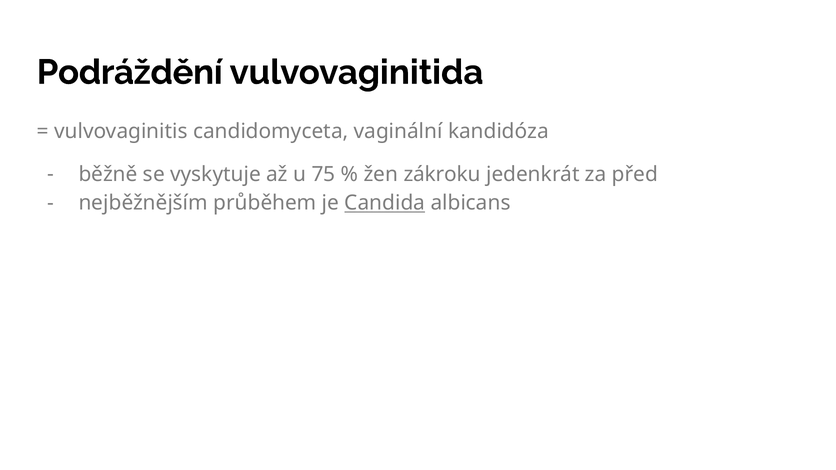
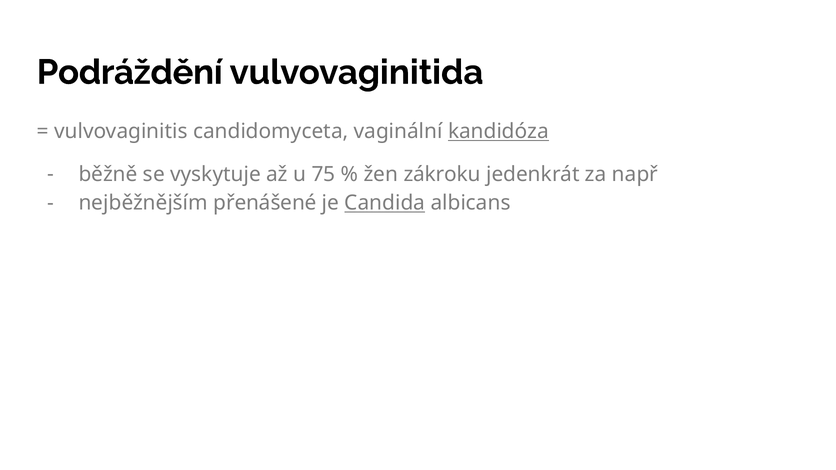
kandidóza underline: none -> present (498, 131)
před: před -> např (635, 174)
průběhem: průběhem -> přenášené (265, 203)
